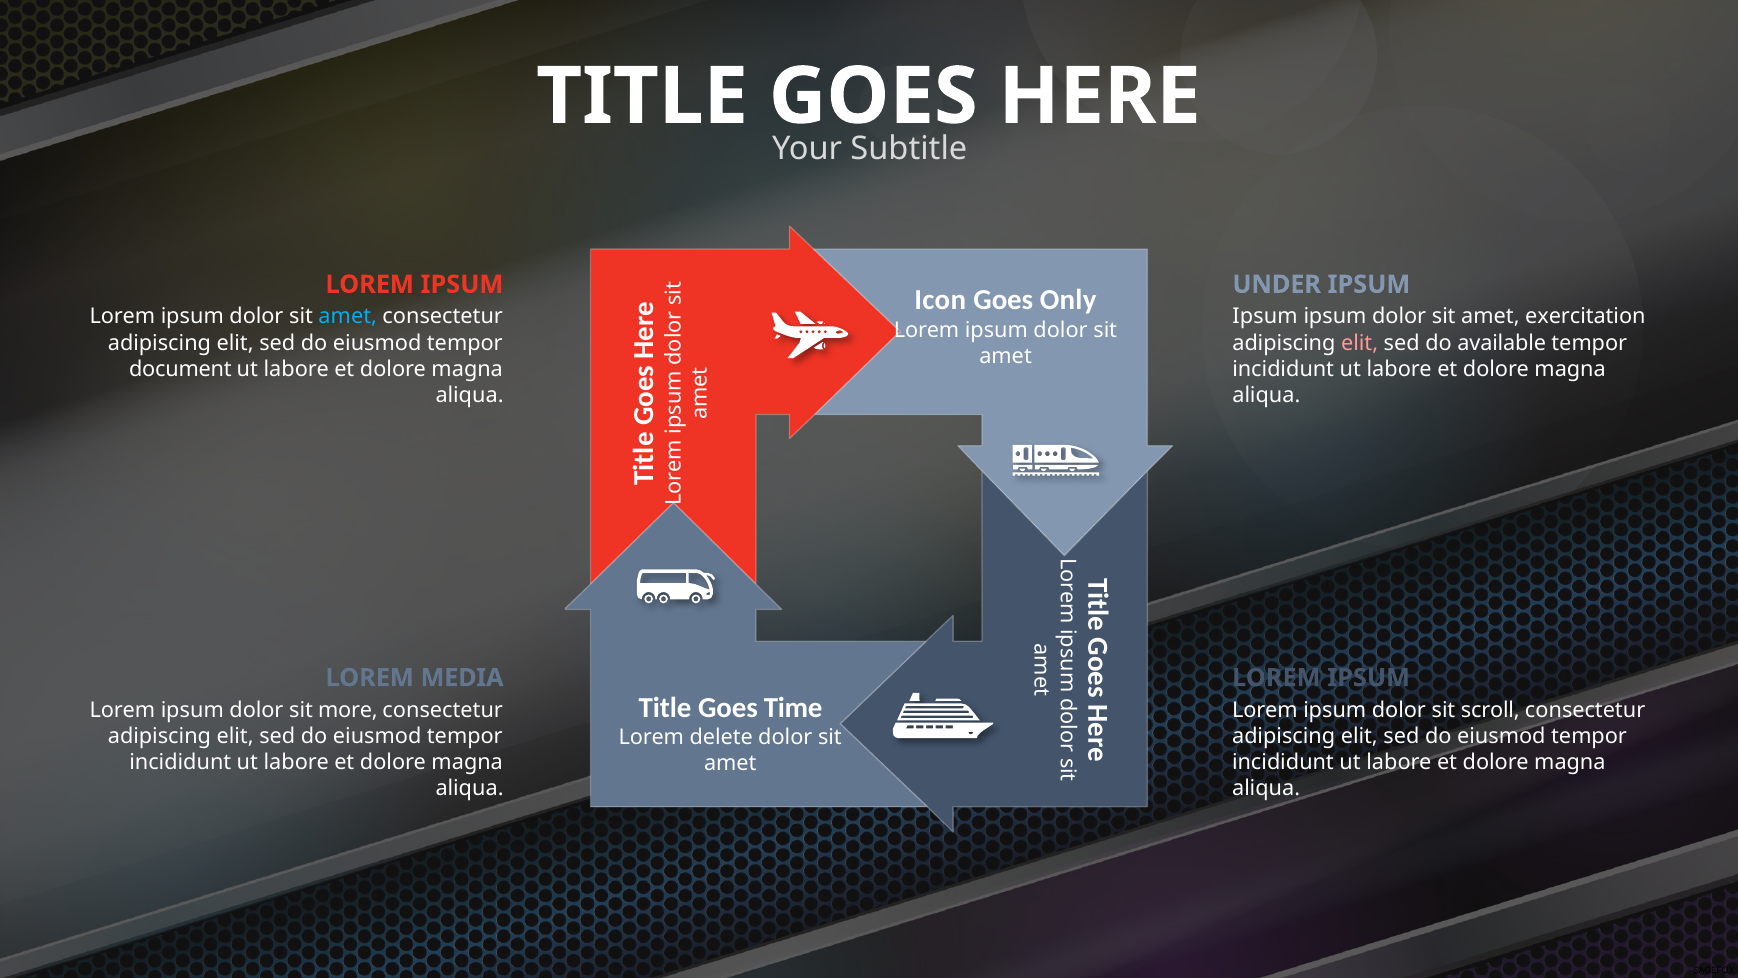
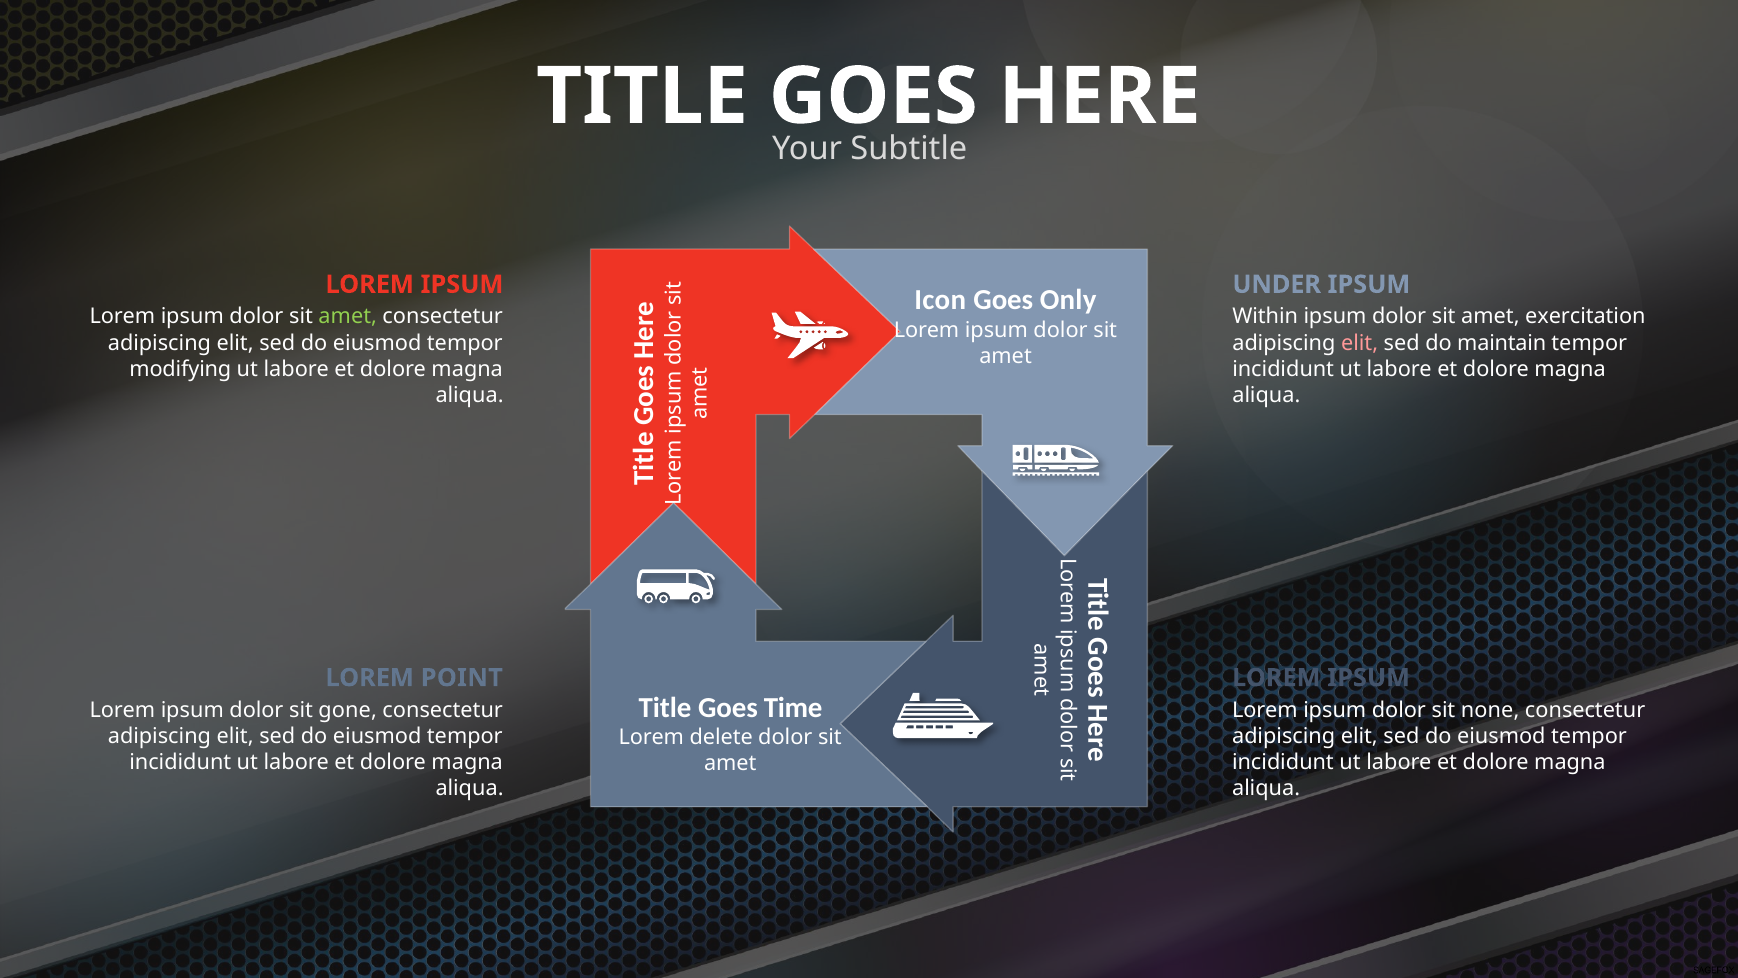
amet colour: light blue -> light green (348, 317)
Ipsum: Ipsum -> Within (1265, 317)
available: available -> maintain (1502, 343)
document: document -> modifying (180, 369)
MEDIA: MEDIA -> POINT (462, 678)
more: more -> gone (348, 710)
scroll: scroll -> none (1490, 710)
